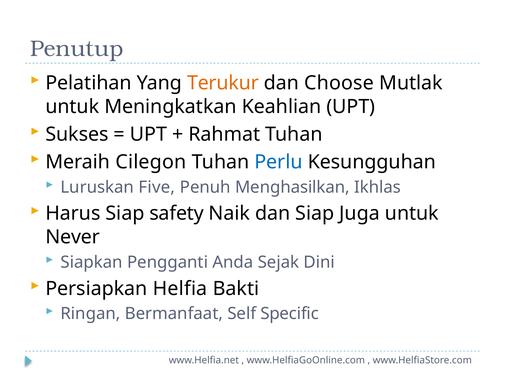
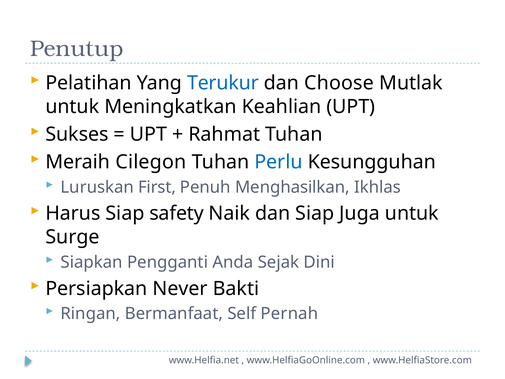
Terukur colour: orange -> blue (223, 83)
Five: Five -> First (157, 187)
Never: Never -> Surge (73, 237)
Helfia: Helfia -> Never (180, 288)
Specific: Specific -> Pernah (289, 314)
